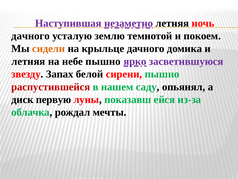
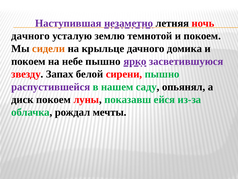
летняя: летняя -> покоем (28, 61)
распустившейся colour: red -> purple (51, 87)
диск первую: первую -> покоем (53, 99)
